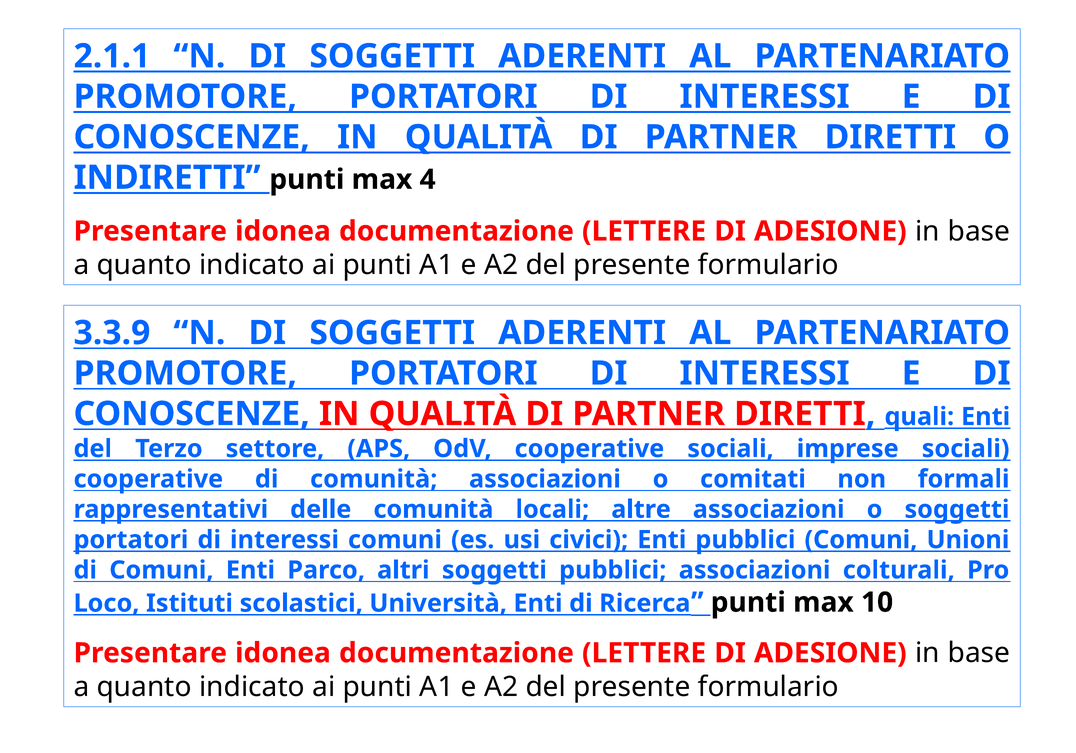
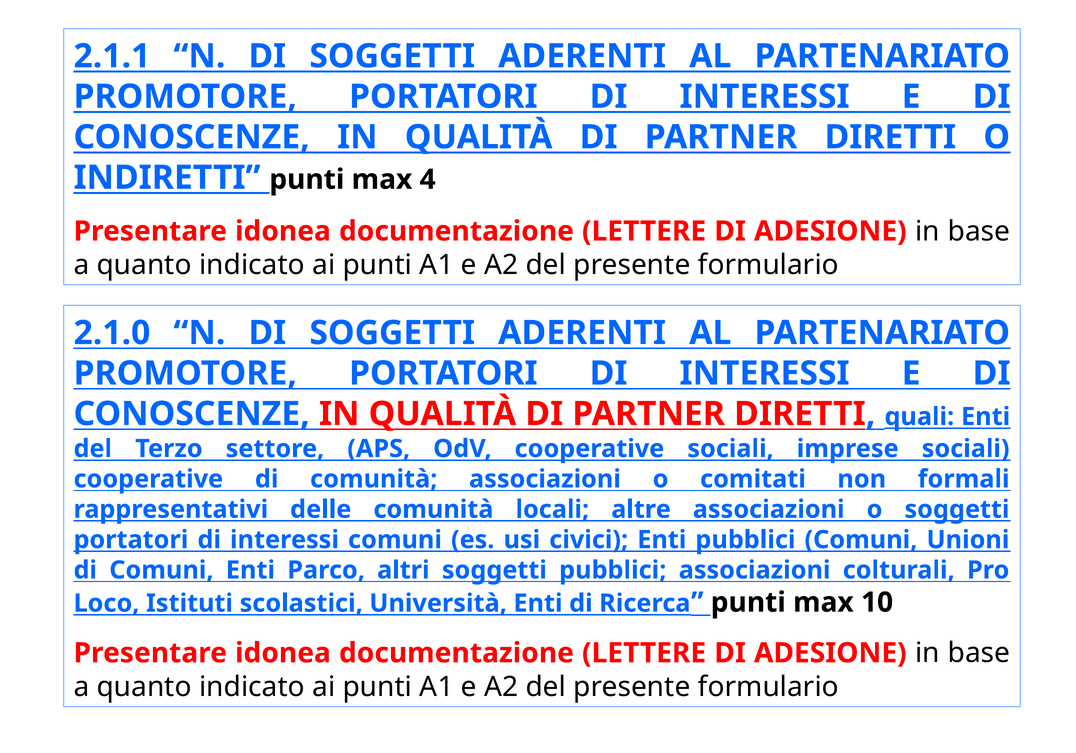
3.3.9: 3.3.9 -> 2.1.0 (112, 333)
